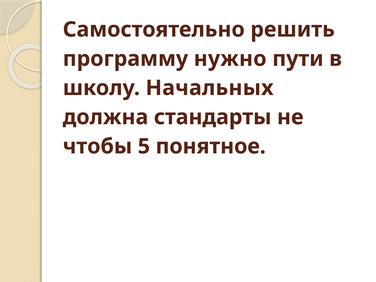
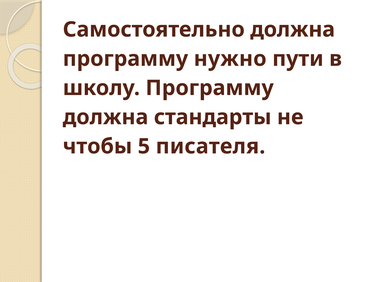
Самостоятельно решить: решить -> должна (293, 30)
школу Начальных: Начальных -> Программу (210, 88)
понятное: понятное -> писателя (211, 146)
